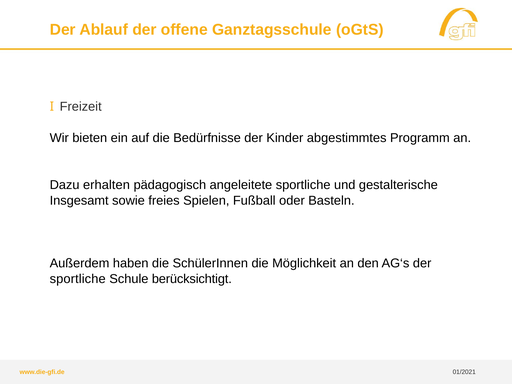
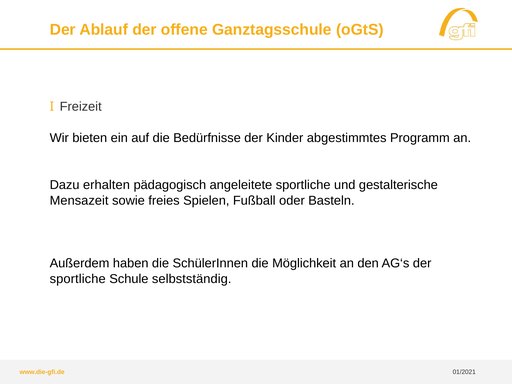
Insgesamt: Insgesamt -> Mensazeit (79, 201)
berücksichtigt: berücksichtigt -> selbstständig (192, 279)
